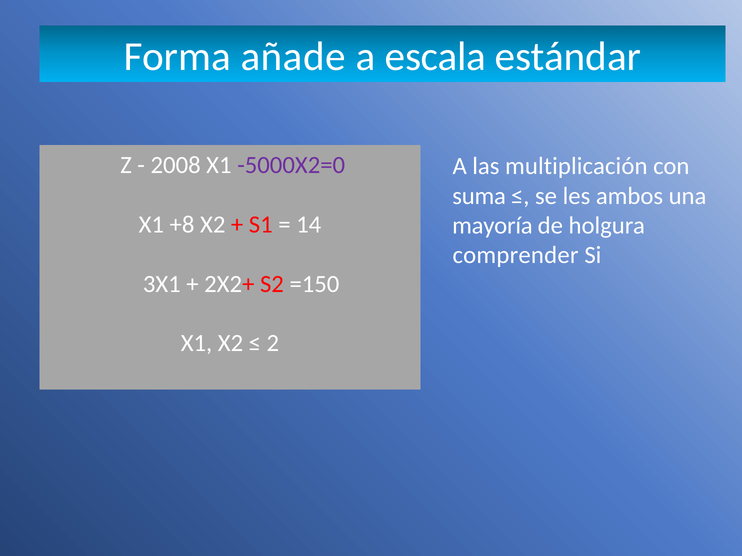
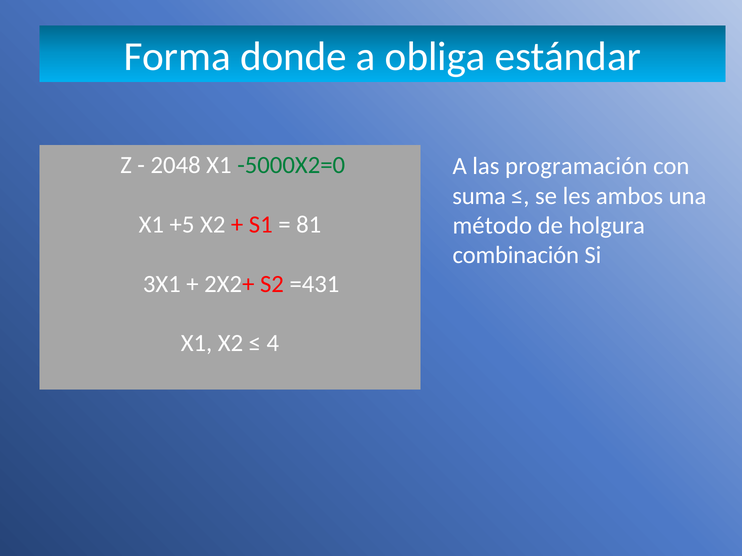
añade: añade -> donde (293, 57)
escala: escala -> obliga (435, 57)
2008: 2008 -> 2048 (176, 165)
-5000X2=0 colour: purple -> green (291, 165)
multiplicación: multiplicación -> programación (576, 166)
+8: +8 -> +5 (182, 225)
14: 14 -> 81 (309, 225)
mayoría: mayoría -> método (492, 226)
comprender: comprender -> combinación (516, 255)
=150: =150 -> =431 (314, 284)
2: 2 -> 4 (273, 343)
